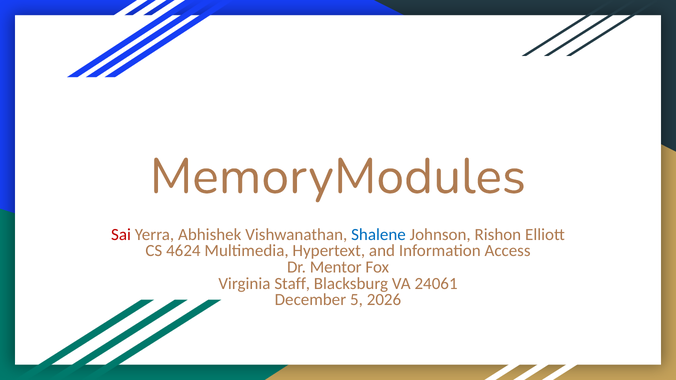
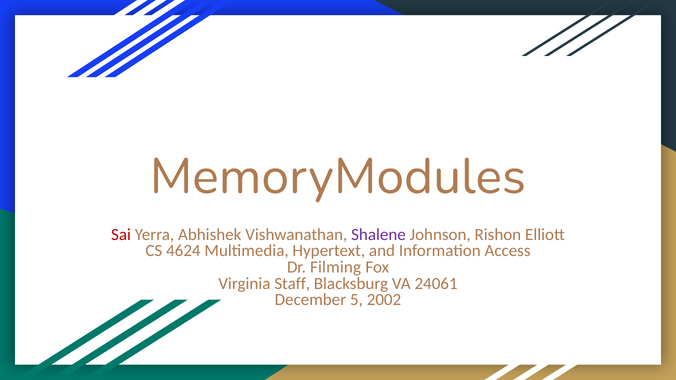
Shalene colour: blue -> purple (378, 235)
Mentor: Mentor -> Filming (336, 267)
2026: 2026 -> 2002 (384, 300)
